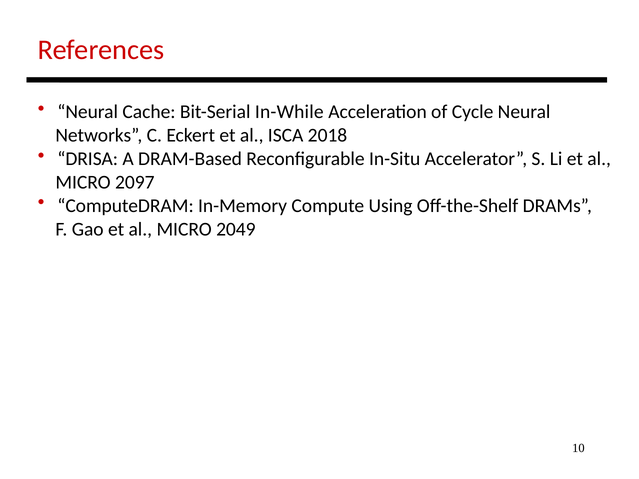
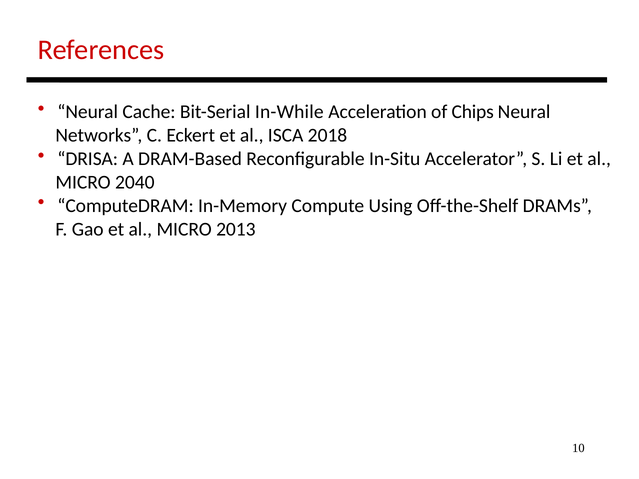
Cycle: Cycle -> Chips (473, 112)
2097: 2097 -> 2040 (135, 182)
2049: 2049 -> 2013 (236, 229)
